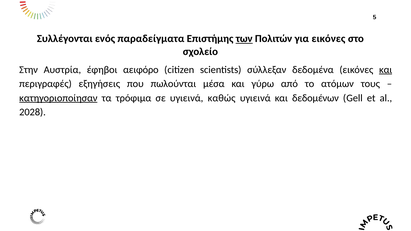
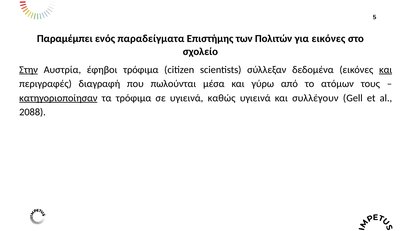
Συλλέγονται: Συλλέγονται -> Παραμέμπει (65, 39)
των underline: present -> none (244, 39)
Στην underline: none -> present (29, 70)
έφηβοι αειφόρο: αειφόρο -> τρόφιμα (141, 70)
εξηγήσεις: εξηγήσεις -> διαγραφή (99, 84)
δεδομένων: δεδομένων -> συλλέγουν (315, 98)
2028: 2028 -> 2088 (32, 112)
